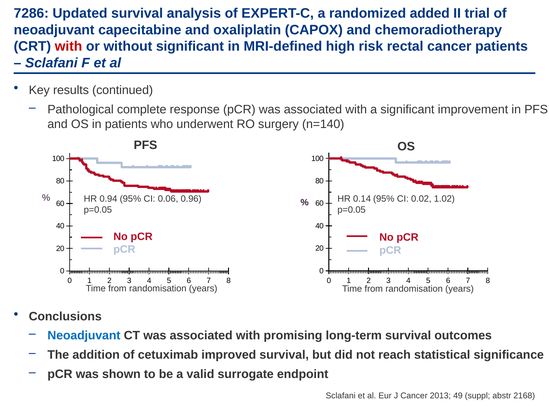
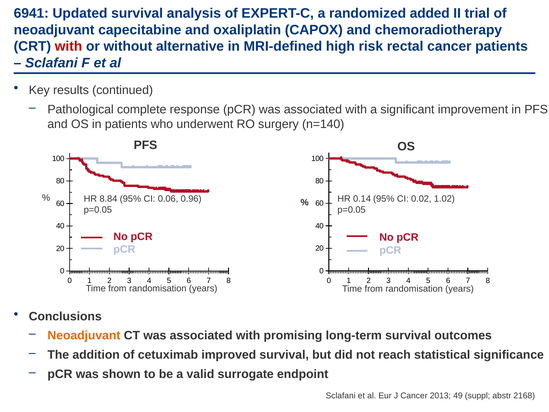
7286: 7286 -> 6941 (31, 13)
without significant: significant -> alternative (190, 46)
0.94: 0.94 -> 8.84 (108, 199)
Neoadjuvant colour: blue -> orange (84, 335)
